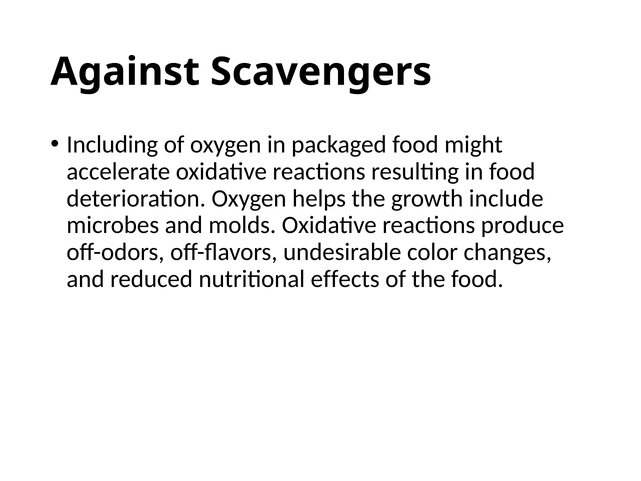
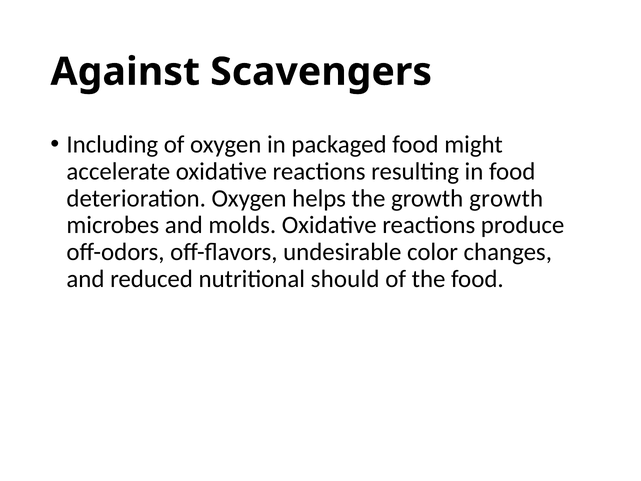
growth include: include -> growth (506, 198)
effects: effects -> should (345, 279)
